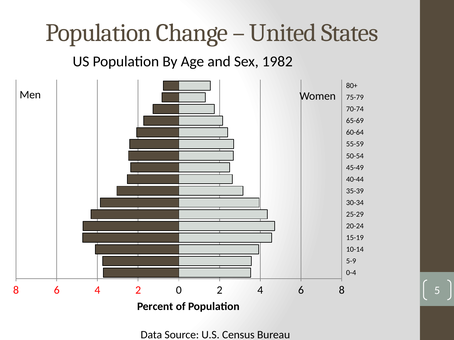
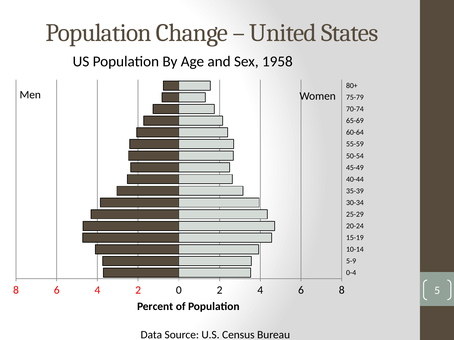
1982: 1982 -> 1958 (277, 62)
